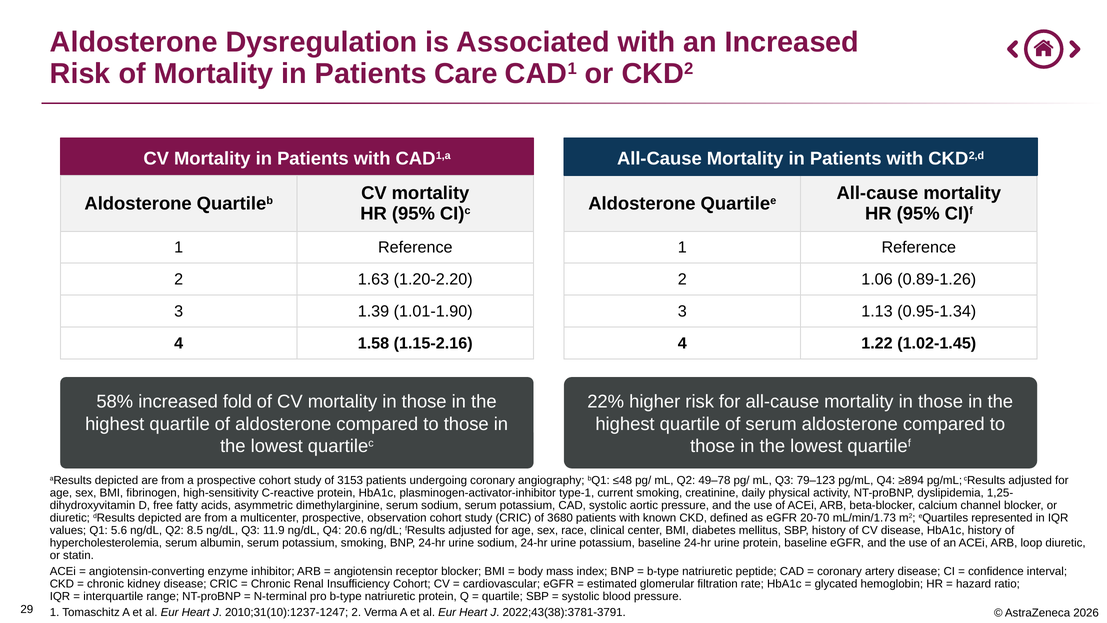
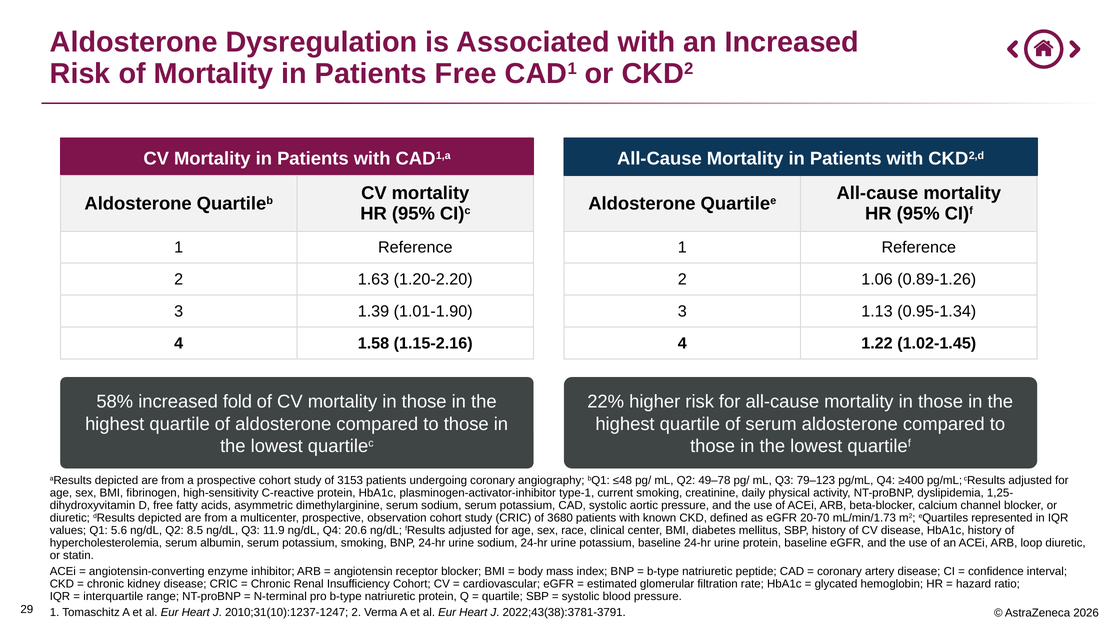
Patients Care: Care -> Free (466, 74)
≥894: ≥894 -> ≥400 (911, 480)
